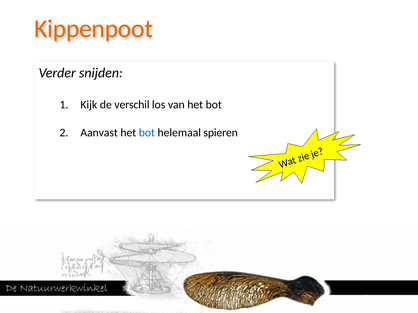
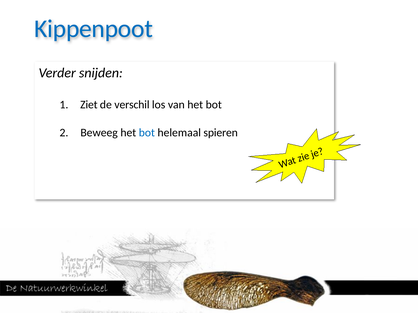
Kippenpoot colour: orange -> blue (94, 29)
Kijk: Kijk -> Ziet (89, 105)
Aanvast: Aanvast -> Beweeg (99, 133)
